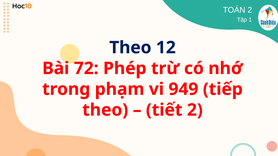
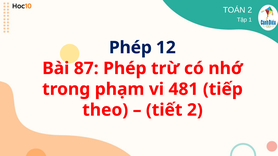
Theo: Theo -> Phép (130, 48)
72: 72 -> 87 (86, 69)
949: 949 -> 481 (183, 89)
